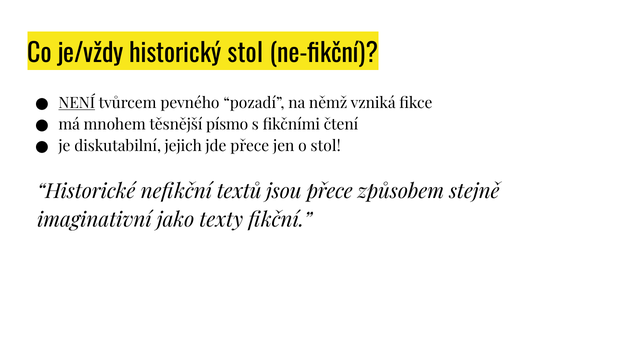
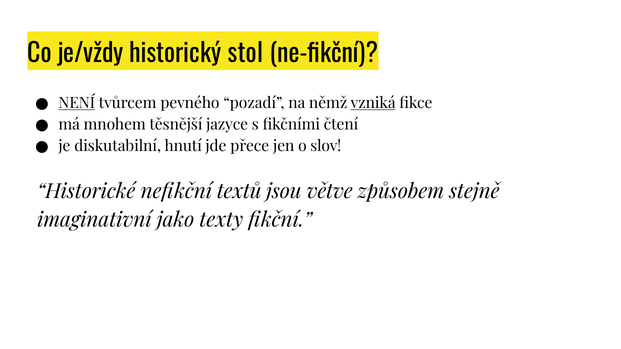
vzniká underline: none -> present (373, 103)
písmo: písmo -> jazyce (227, 125)
jejich: jejich -> hnutí (183, 146)
o stol: stol -> slov (326, 146)
jsou přece: přece -> větve (330, 192)
